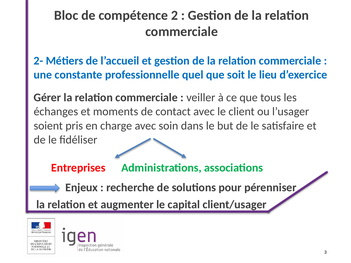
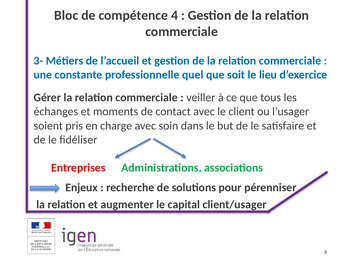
2: 2 -> 4 (175, 15)
2-: 2- -> 3- (38, 61)
